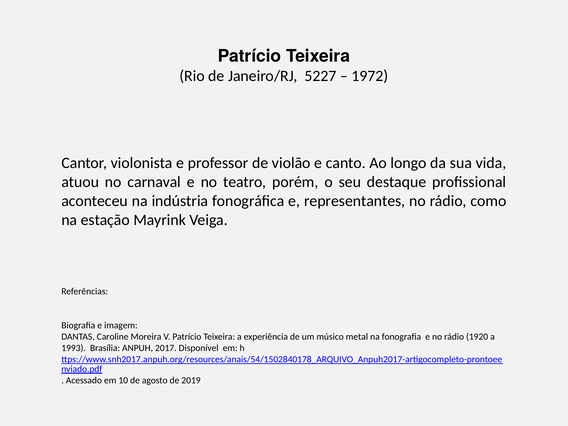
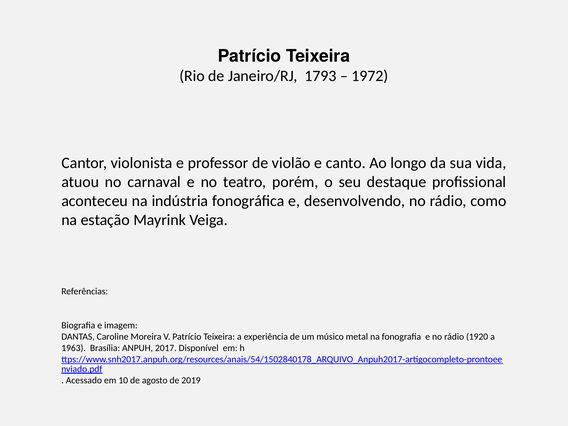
5227: 5227 -> 1793 (321, 76)
representantes: representantes -> desenvolvendo (355, 201)
1993: 1993 -> 1963 (74, 348)
